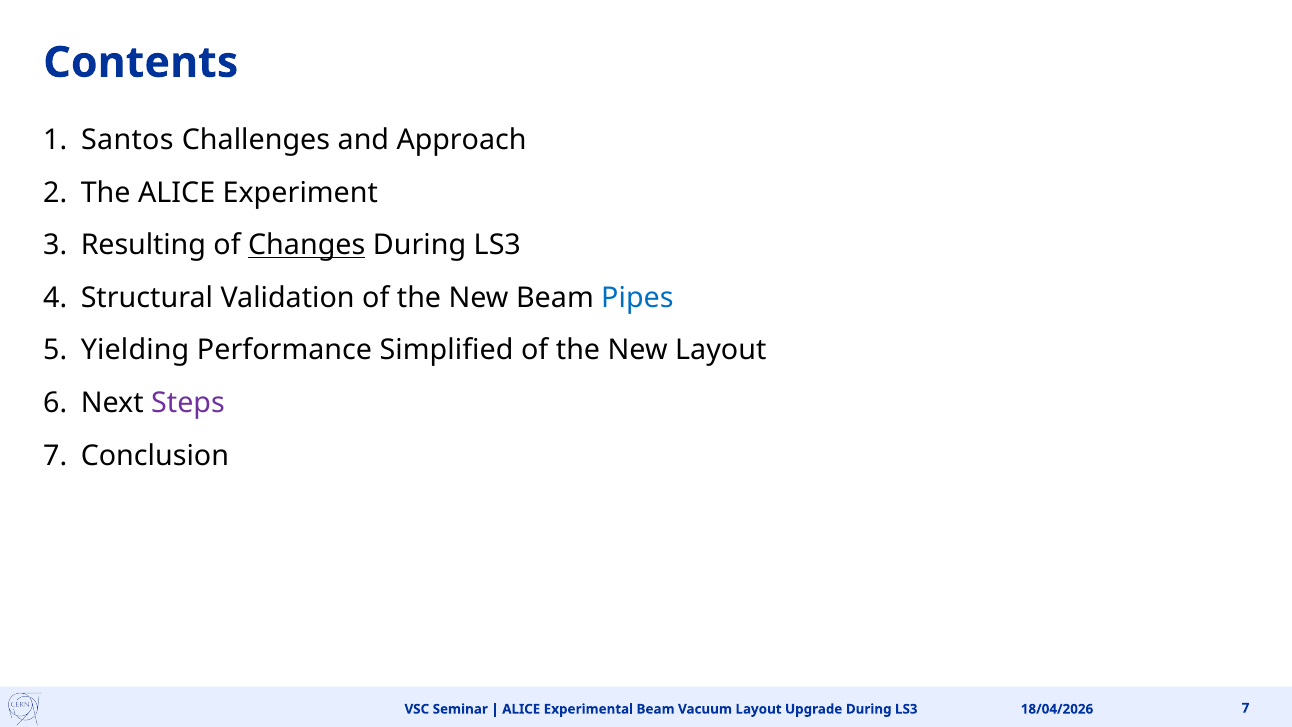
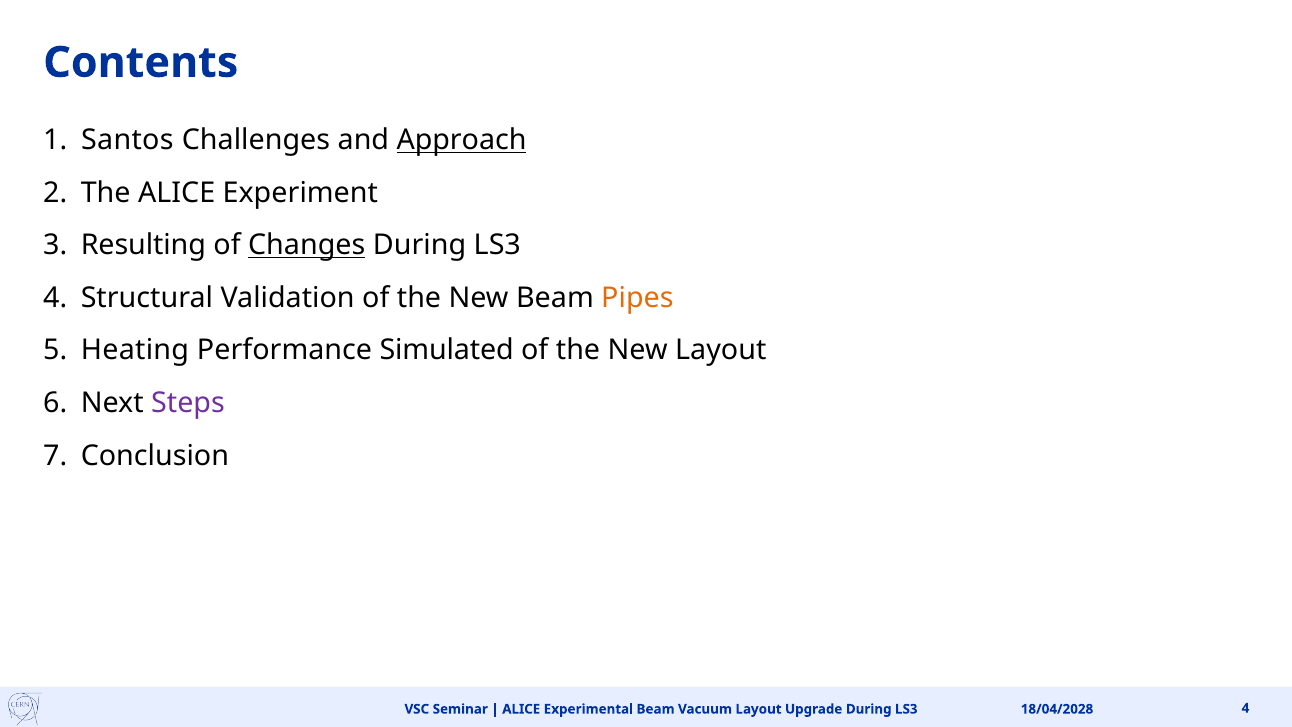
Approach underline: none -> present (462, 140)
Pipes colour: blue -> orange (637, 298)
Yielding: Yielding -> Heating (135, 350)
Simplified: Simplified -> Simulated (447, 350)
18/04/2026: 18/04/2026 -> 18/04/2028 (1057, 709)
Upgrade During LS3 7: 7 -> 4 (1245, 708)
